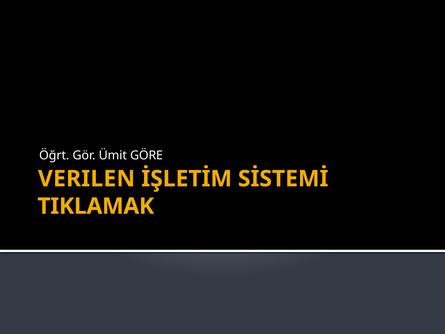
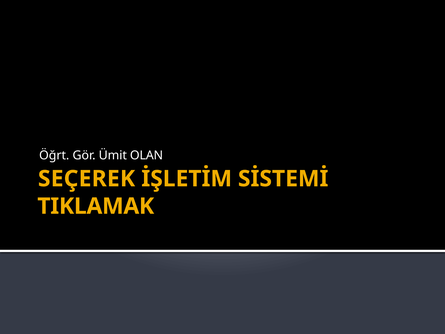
GÖRE: GÖRE -> OLAN (147, 155)
VERILEN: VERILEN -> SEÇEREK (87, 179)
